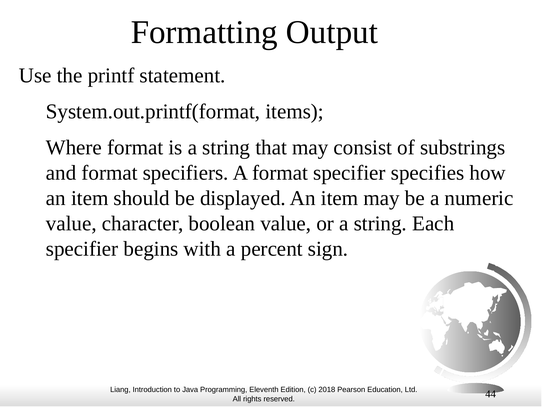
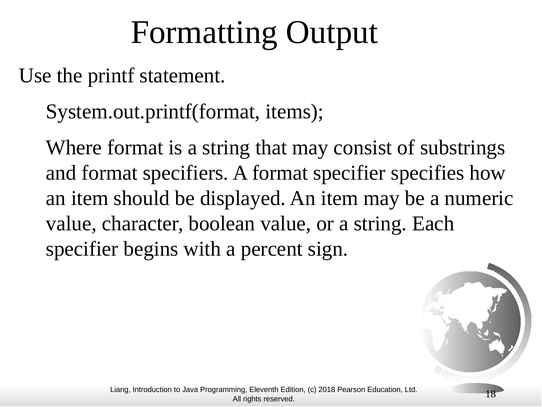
44: 44 -> 18 (491, 394)
